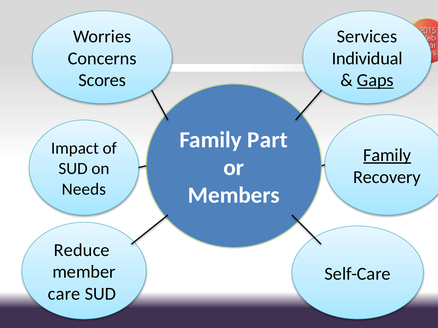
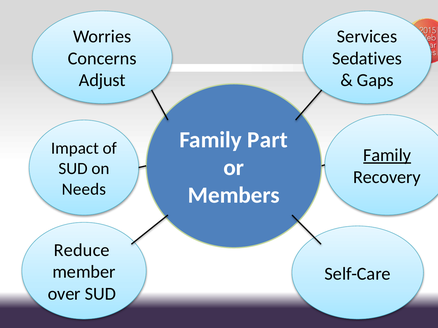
Individual: Individual -> Sedatives (367, 59)
Scores: Scores -> Adjust (102, 80)
Gaps underline: present -> none (375, 80)
care: care -> over (64, 294)
